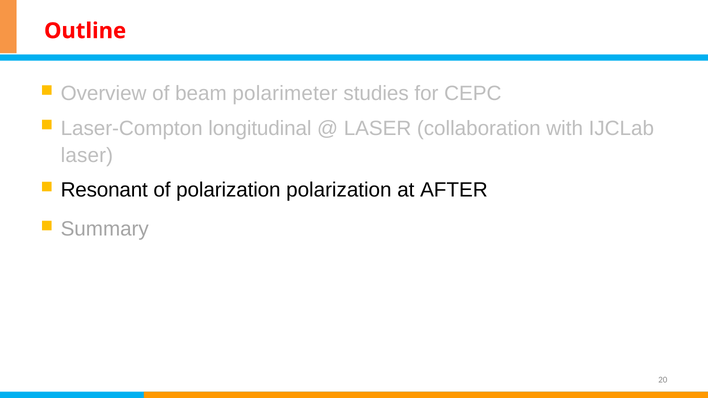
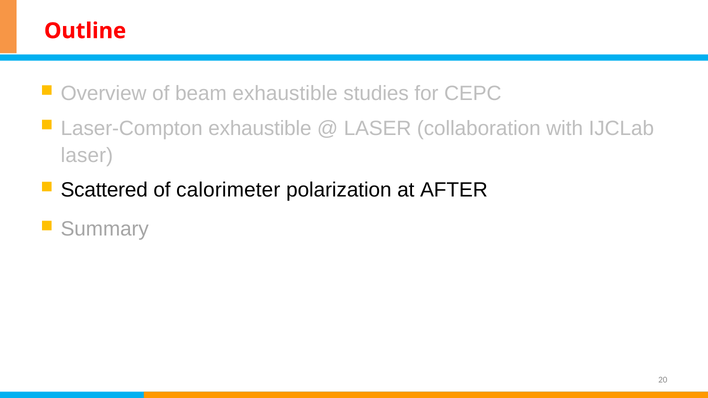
beam polarimeter: polarimeter -> exhaustible (285, 94)
Laser-Compton longitudinal: longitudinal -> exhaustible (260, 128)
Resonant: Resonant -> Scattered (104, 190)
of polarization: polarization -> calorimeter (228, 190)
